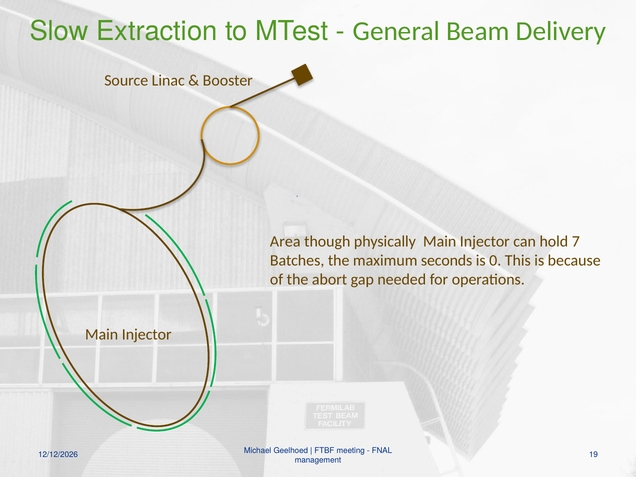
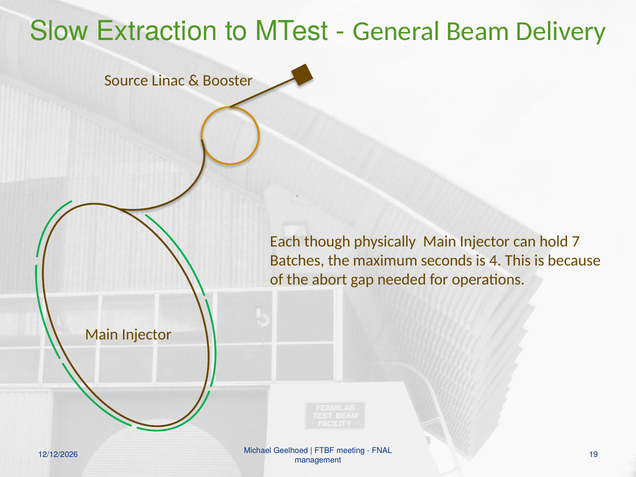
Area: Area -> Each (285, 241)
0: 0 -> 4 (495, 260)
